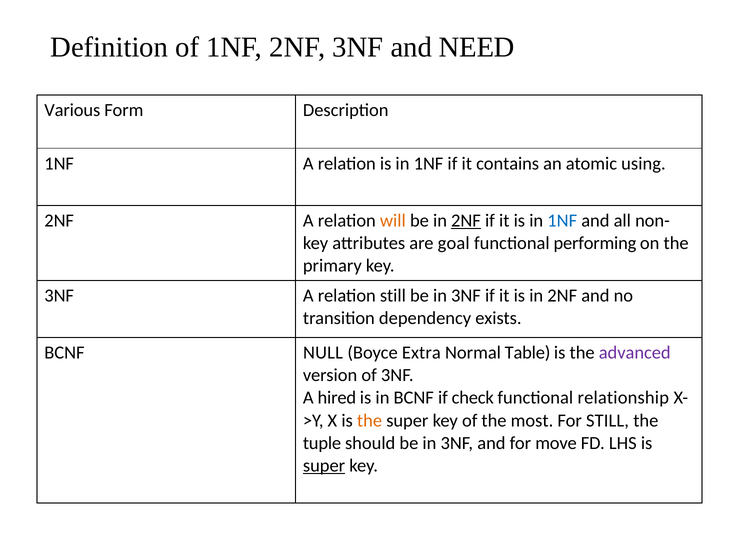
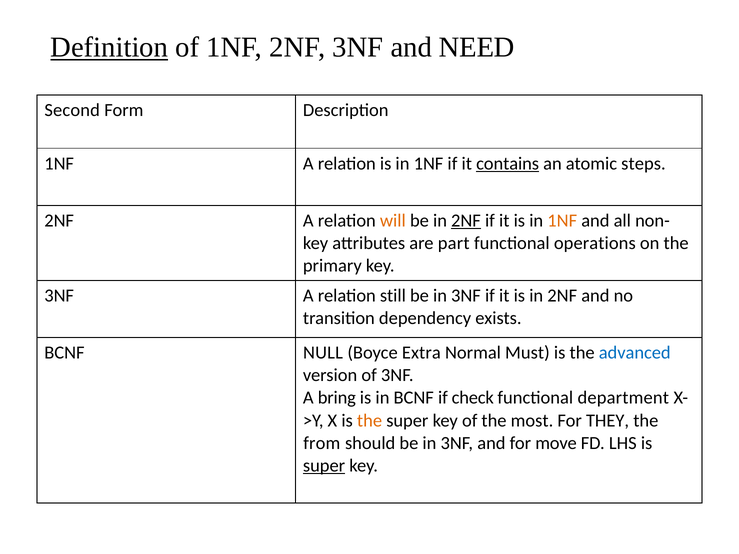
Definition underline: none -> present (109, 48)
Various: Various -> Second (72, 110)
contains underline: none -> present (508, 164)
using: using -> steps (643, 164)
1NF colour: blue -> orange (562, 221)
goal: goal -> part (454, 243)
performing: performing -> operations (595, 243)
Table: Table -> Must (527, 353)
advanced colour: purple -> blue (635, 353)
hired: hired -> bring (337, 398)
relationship: relationship -> department (623, 398)
For STILL: STILL -> THEY (608, 421)
tuple: tuple -> from (322, 443)
